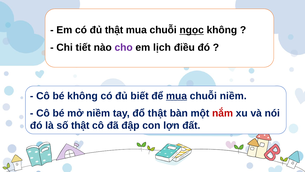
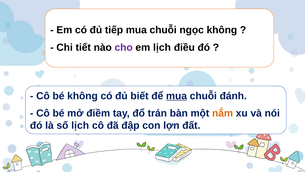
đủ thật: thật -> tiếp (114, 30)
ngọc underline: present -> none (192, 30)
chuỗi niềm: niềm -> đánh (233, 96)
mở niềm: niềm -> điềm (98, 113)
đổ thật: thật -> trán (157, 113)
nắm colour: red -> orange (223, 113)
số thật: thật -> lịch (80, 125)
